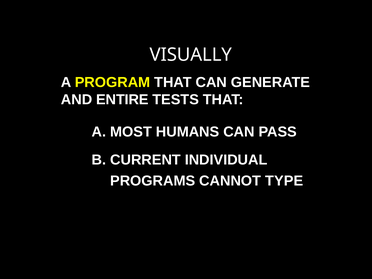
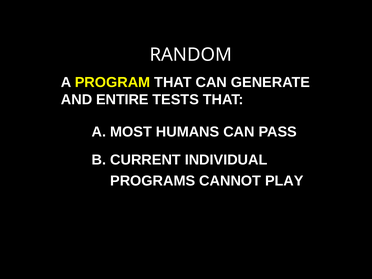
VISUALLY: VISUALLY -> RANDOM (191, 55)
TYPE: TYPE -> PLAY (284, 181)
